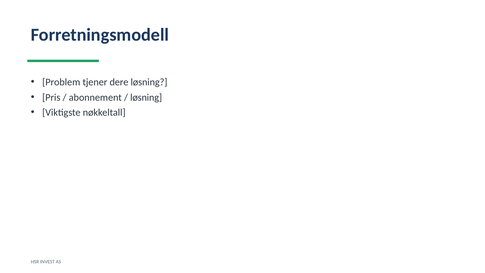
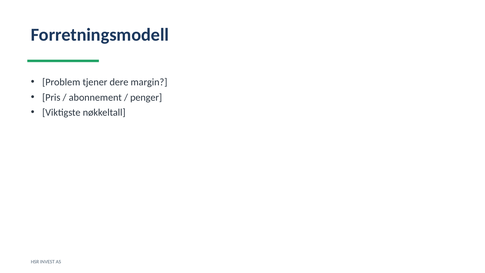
dere løsning: løsning -> margin (149, 82)
løsning: løsning -> penger (146, 97)
